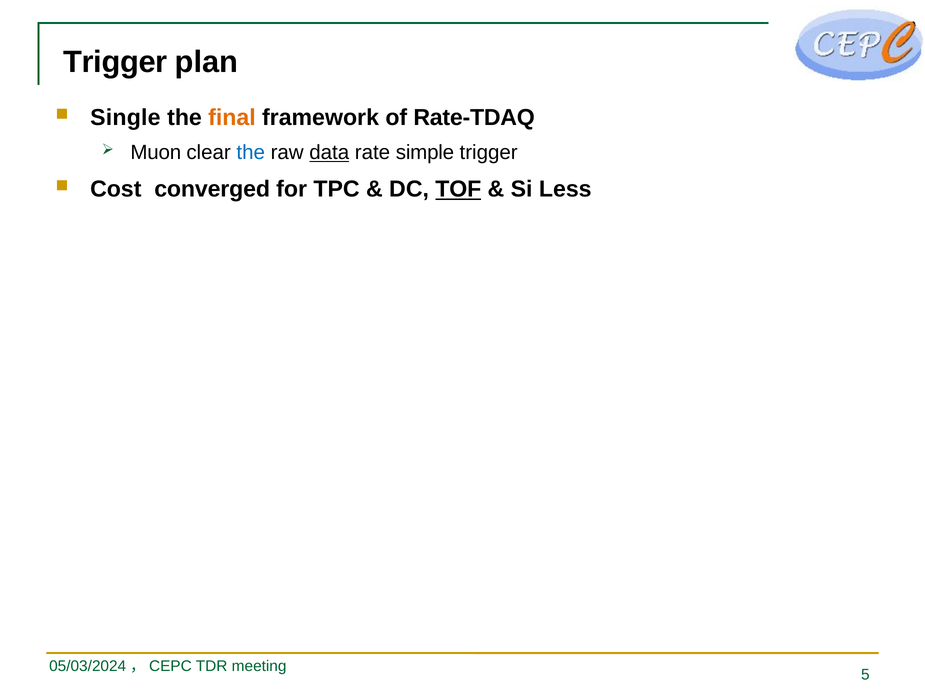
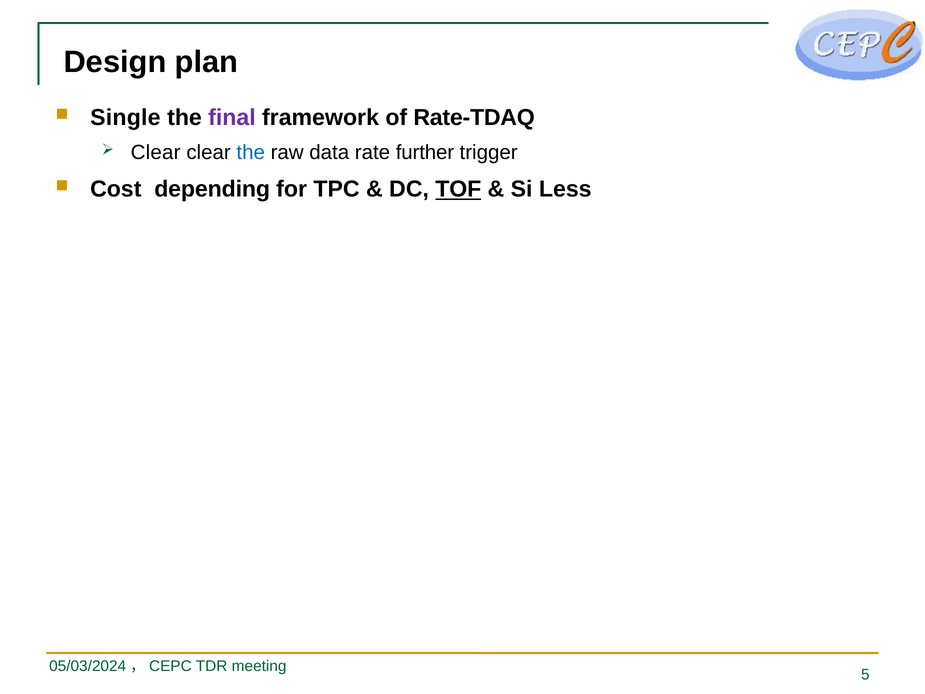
Trigger: Trigger -> Design (115, 62)
final colour: orange -> purple (232, 118)
Muon: Muon -> Clear (156, 153)
data underline: present -> none (329, 153)
simple: simple -> further (425, 153)
converged: converged -> depending (212, 189)
